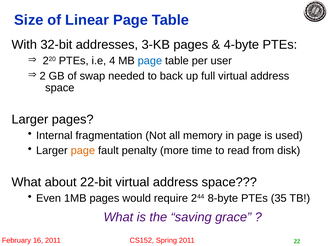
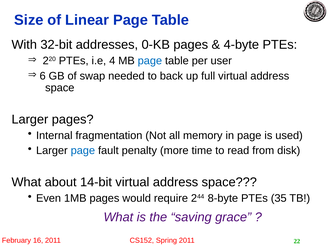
3-KB: 3-KB -> 0-KB (156, 45)
2: 2 -> 6 (43, 76)
page colour: orange -> blue (83, 151)
22-bit: 22-bit -> 14-bit (96, 182)
